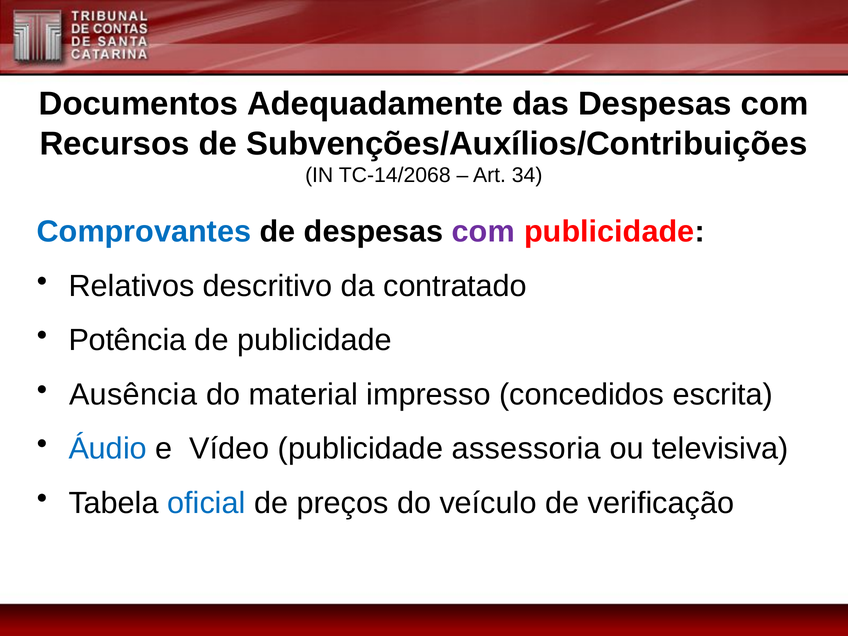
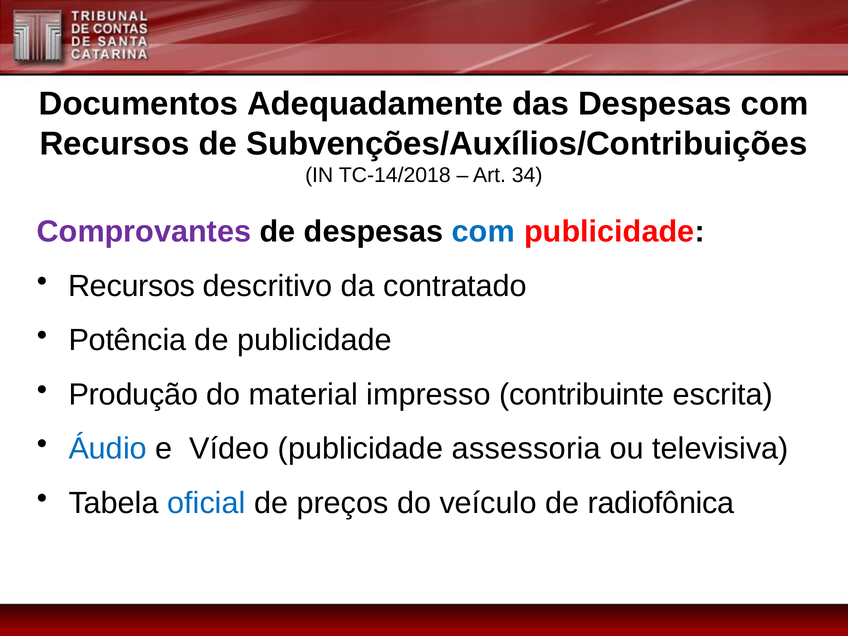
TC-14/2068: TC-14/2068 -> TC-14/2018 (395, 175)
Comprovantes colour: blue -> purple (144, 232)
com colour: purple -> blue (483, 232)
Relativos: Relativos -> Recursos (132, 286)
Ausência: Ausência -> Produção (133, 395)
concedidos: concedidos -> contribuinte (582, 395)
verificação: verificação -> radiofônica (661, 503)
